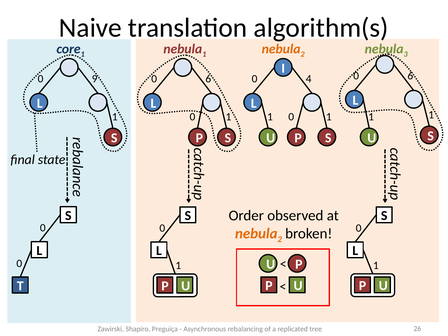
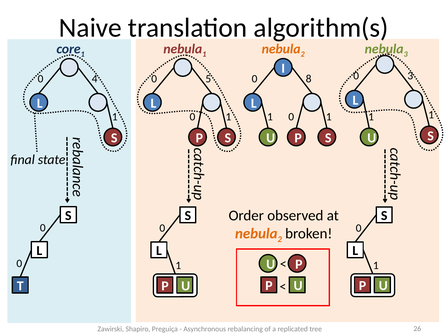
6: 6 -> 3 (410, 76)
4: 4 -> 8 (309, 79)
9: 9 -> 4 (95, 79)
6: 6 -> 5 (208, 79)
